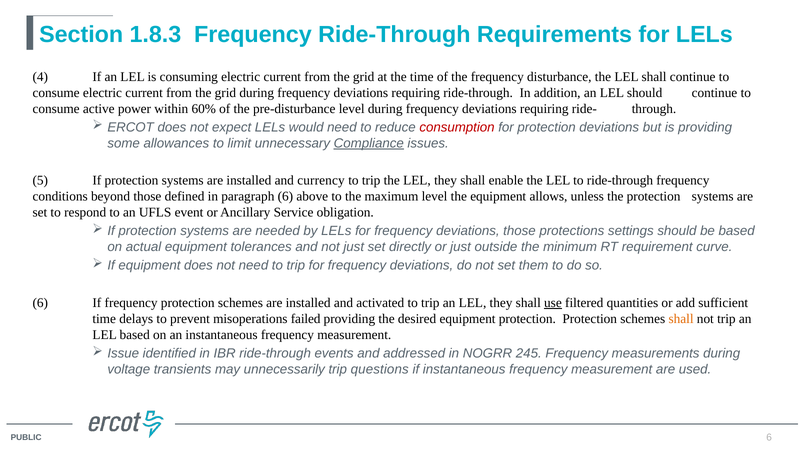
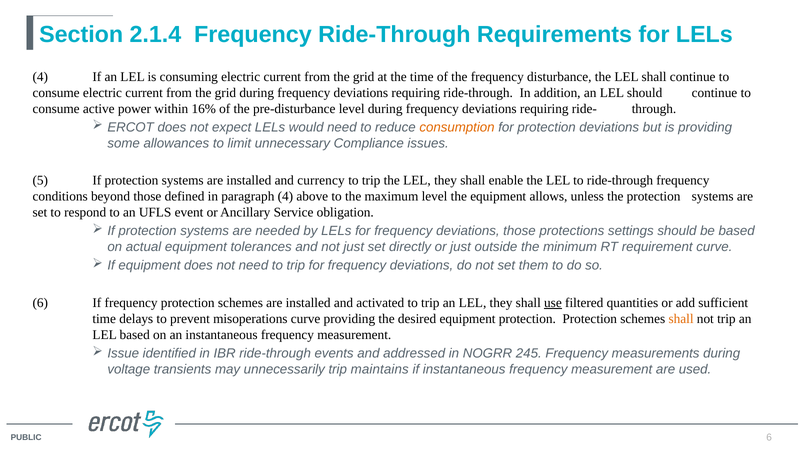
1.8.3: 1.8.3 -> 2.1.4 (155, 35)
60%: 60% -> 16% (204, 109)
consumption colour: red -> orange (457, 127)
Compliance underline: present -> none (369, 143)
paragraph 6: 6 -> 4 (285, 197)
misoperations failed: failed -> curve (306, 319)
questions: questions -> maintains (380, 370)
